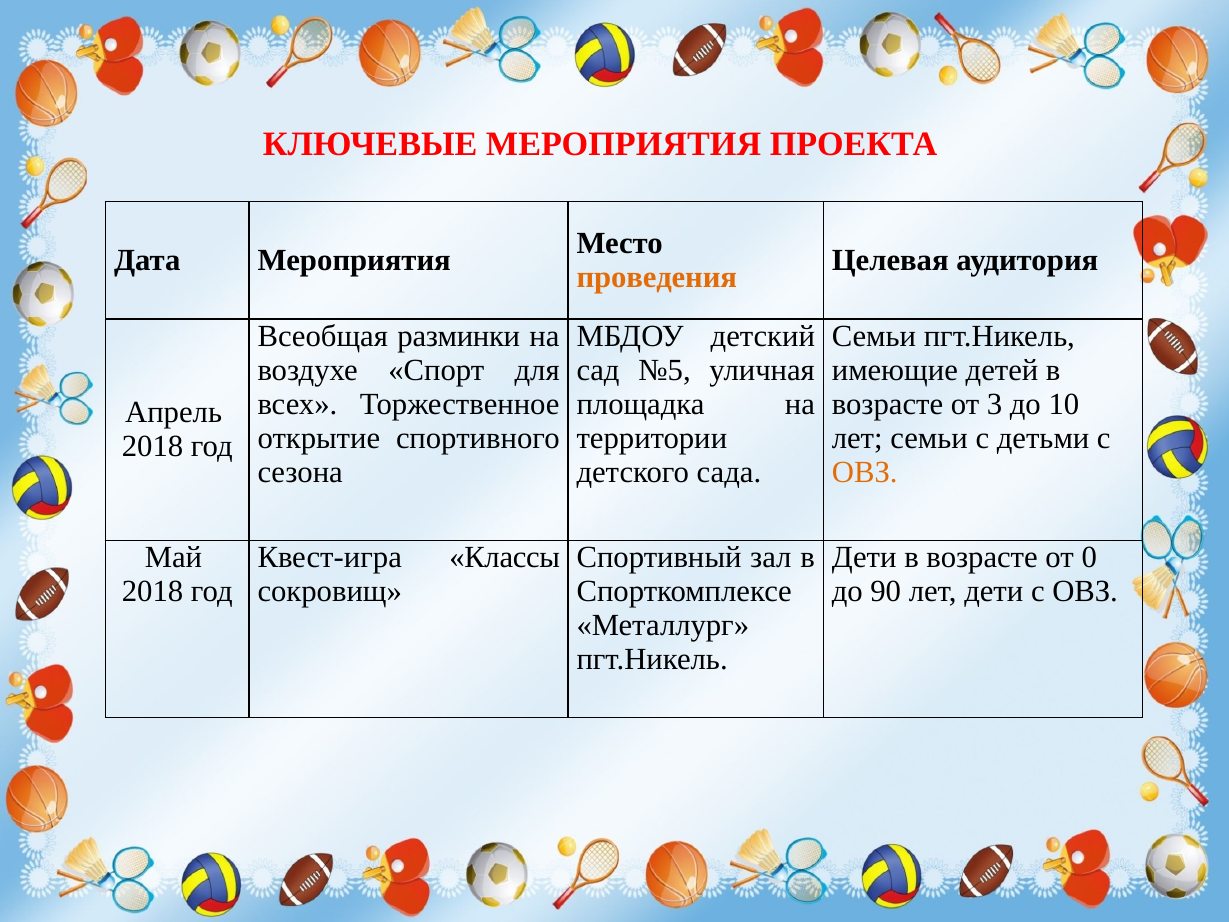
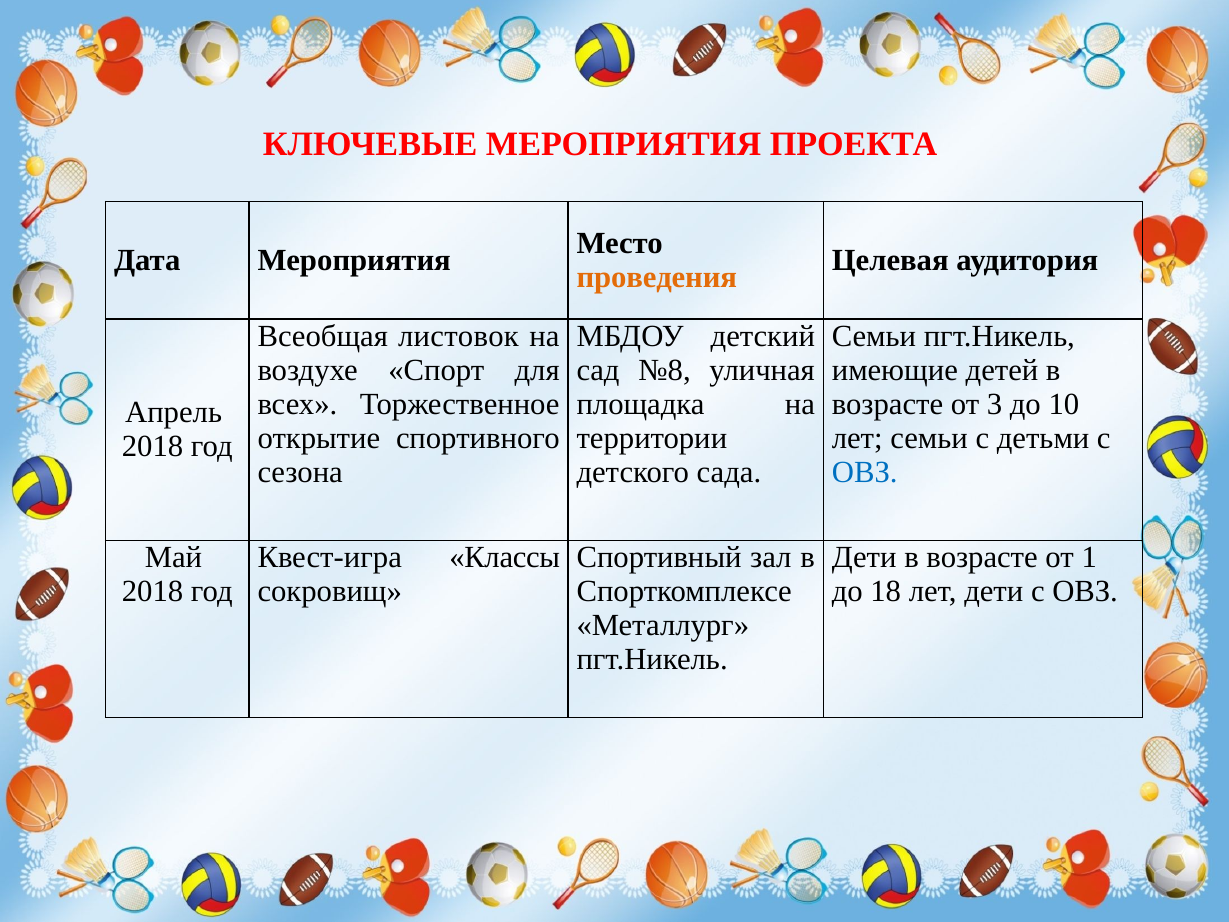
разминки: разминки -> листовок (458, 336)
№5: №5 -> №8 (665, 370)
ОВЗ colour: orange -> blue (865, 472)
0: 0 -> 1 (1089, 557)
90: 90 -> 18 (886, 591)
